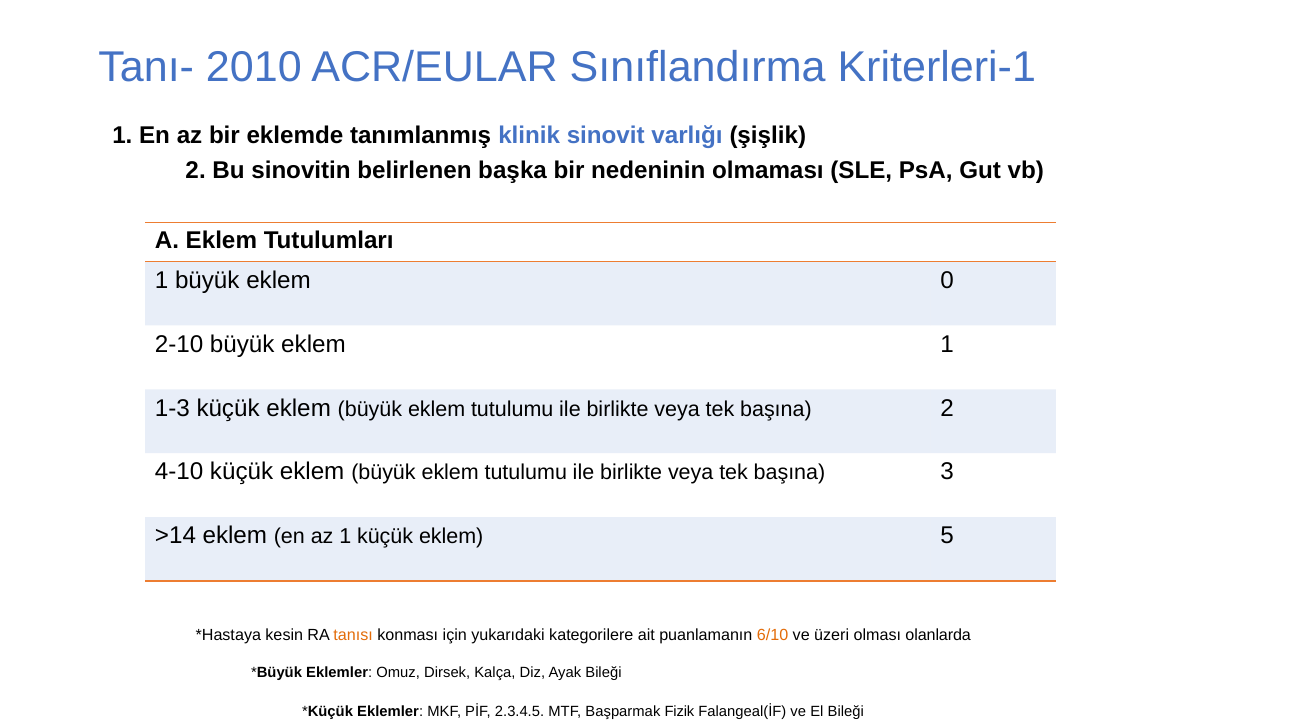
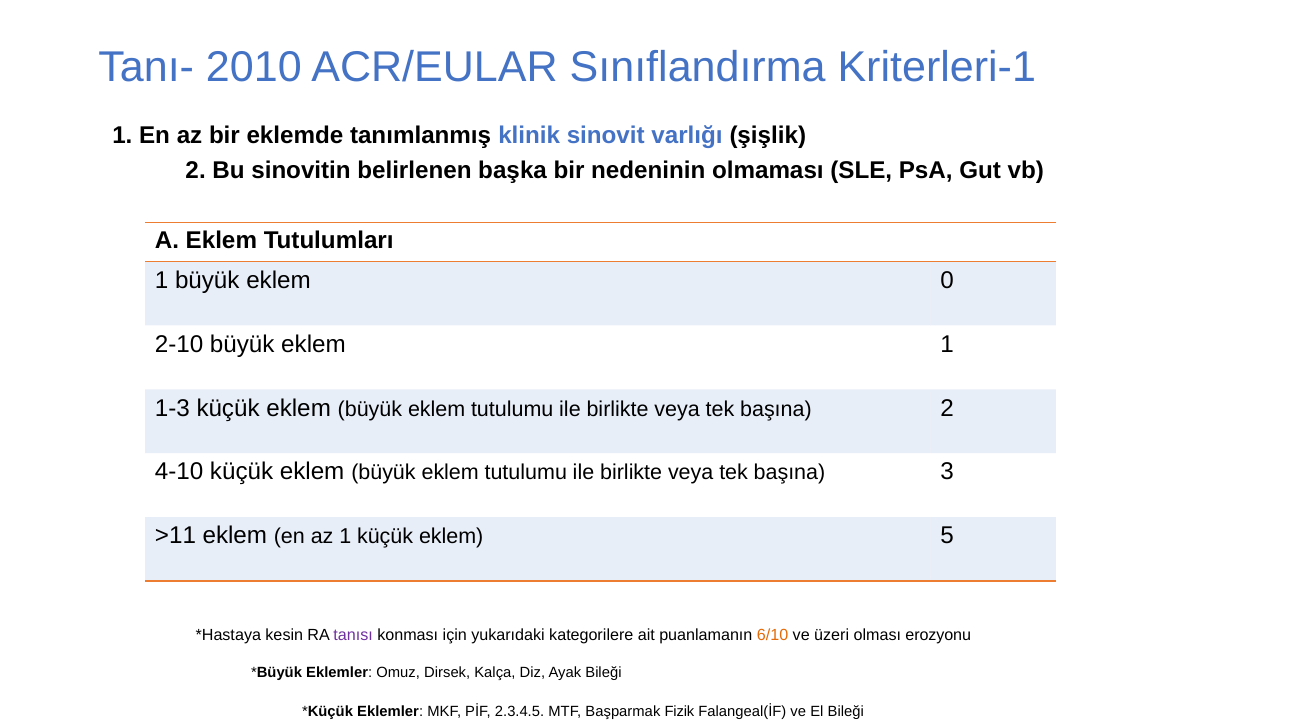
>14: >14 -> >11 (175, 536)
tanısı colour: orange -> purple (353, 635)
olanlarda: olanlarda -> erozyonu (938, 635)
